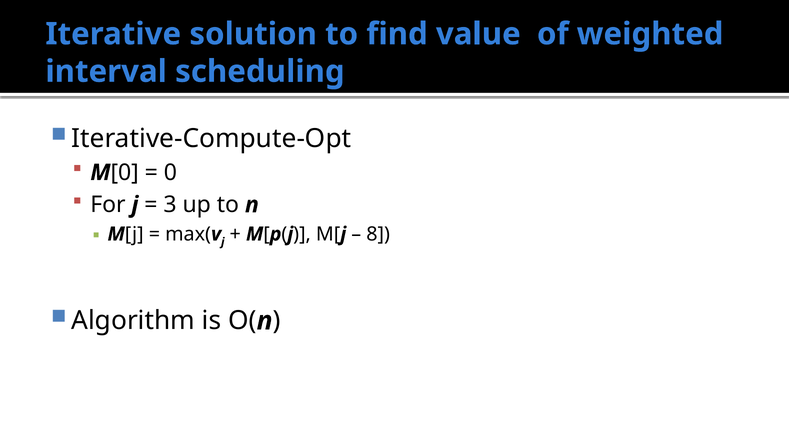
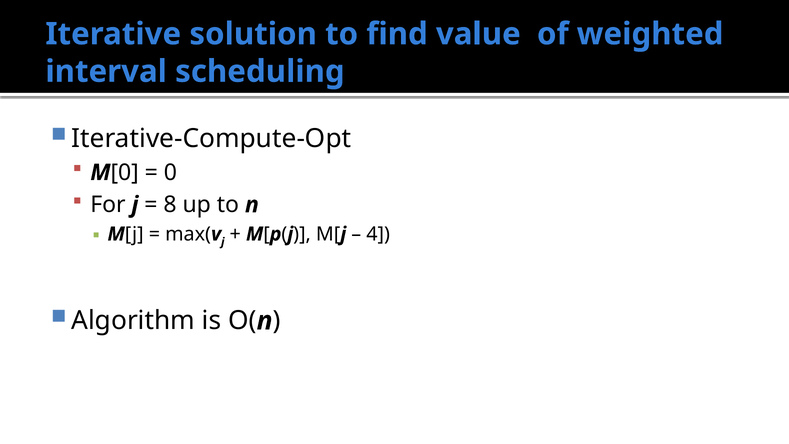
3: 3 -> 8 (170, 205)
8: 8 -> 4 (378, 234)
